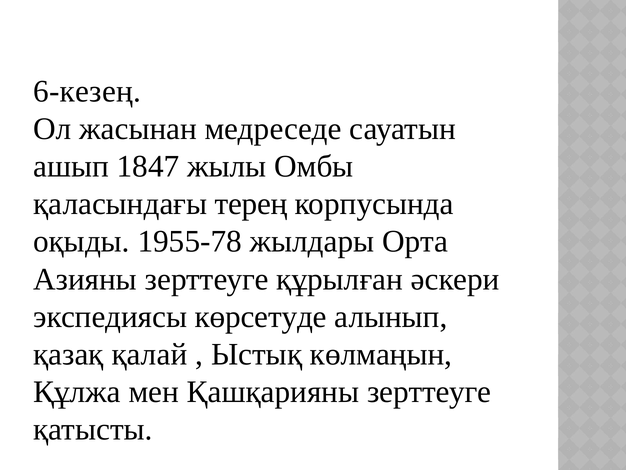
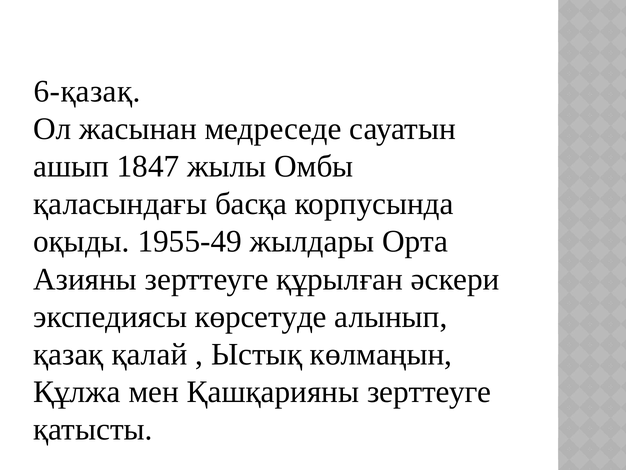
6-кезең: 6-кезең -> 6-қазақ (87, 91)
терең: терең -> басқа (251, 204)
1955-78: 1955-78 -> 1955-49 (190, 241)
